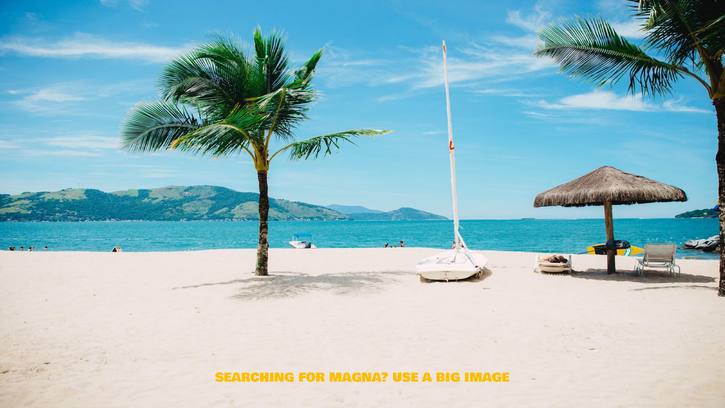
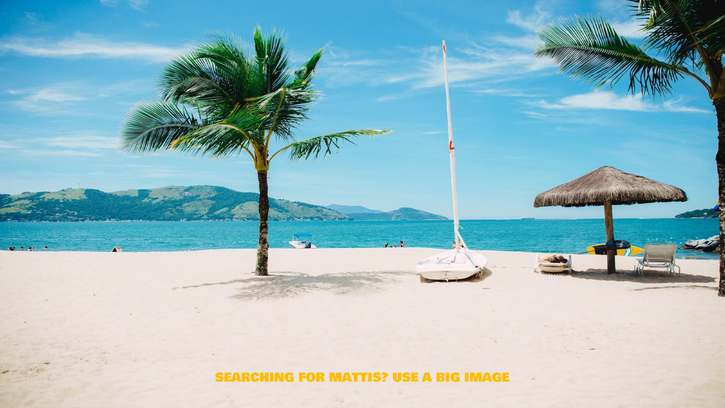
MAGNA: MAGNA -> MATTIS (359, 377)
